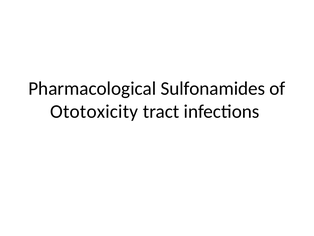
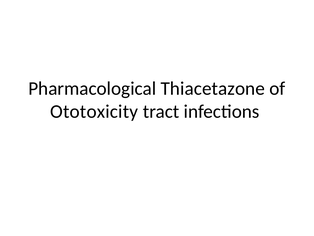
Sulfonamides: Sulfonamides -> Thiacetazone (213, 88)
